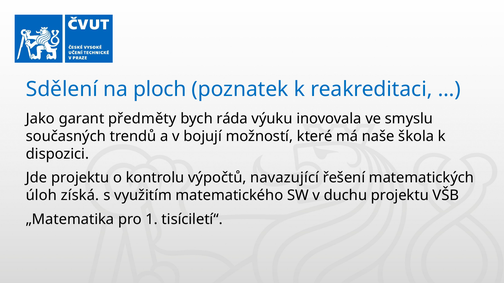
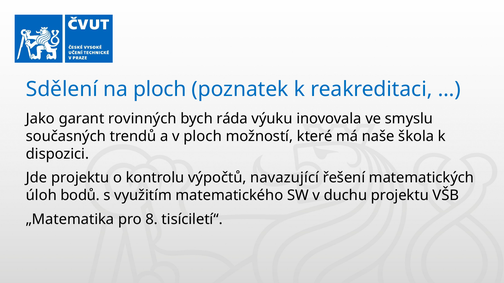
předměty: předměty -> rovinných (142, 119)
v bojují: bojují -> ploch (203, 136)
získá: získá -> bodů (80, 196)
1: 1 -> 8 (152, 220)
